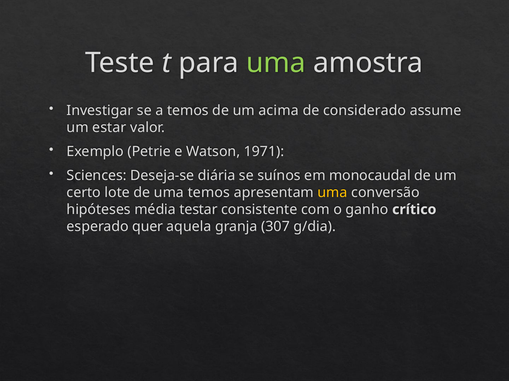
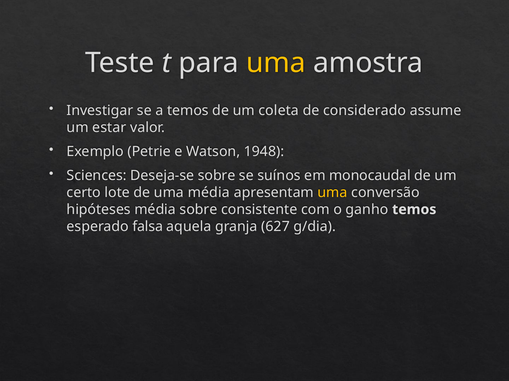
uma colour: light green -> yellow (276, 63)
acima: acima -> coleta (279, 111)
1971: 1971 -> 1948 (264, 152)
Deseja-se diária: diária -> sobre (217, 176)
uma temos: temos -> média (209, 193)
média testar: testar -> sobre (198, 210)
ganho crítico: crítico -> temos (414, 210)
quer: quer -> falsa (148, 227)
307: 307 -> 627 (276, 227)
